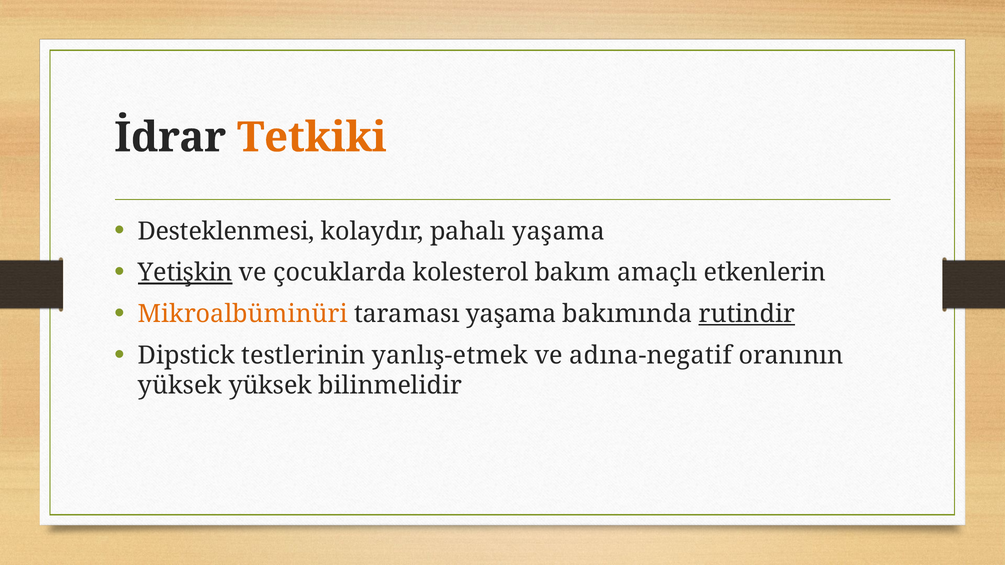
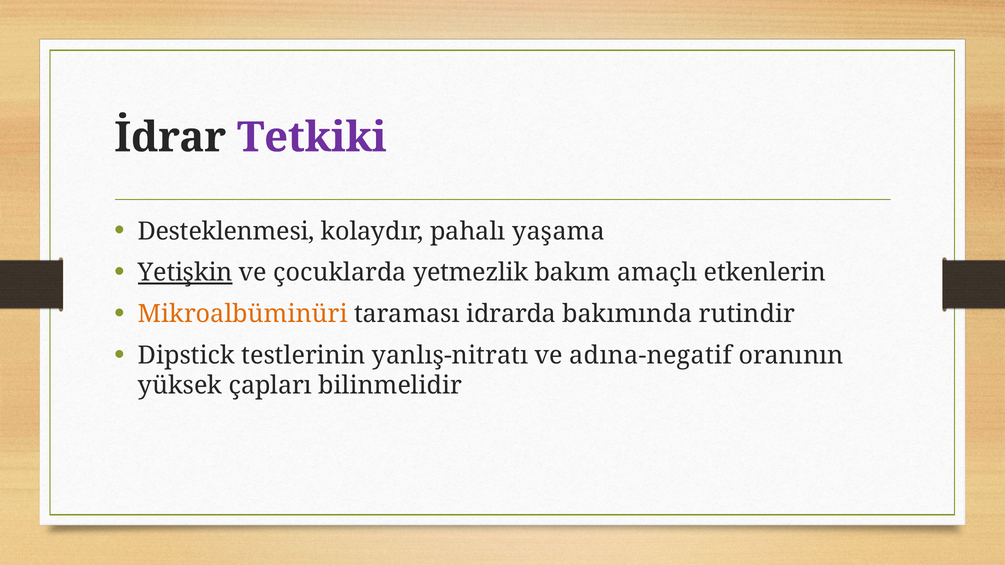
Tetkiki colour: orange -> purple (312, 138)
kolesterol: kolesterol -> yetmezlik (471, 273)
taraması yaşama: yaşama -> idrarda (511, 314)
rutindir underline: present -> none (747, 314)
yanlış-etmek: yanlış-etmek -> yanlış-nitratı (450, 356)
yüksek yüksek: yüksek -> çapları (270, 386)
